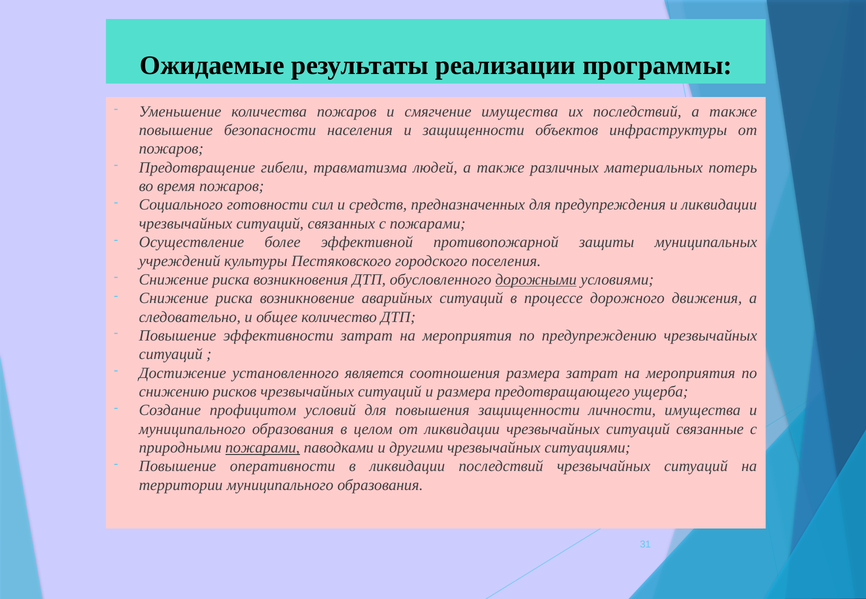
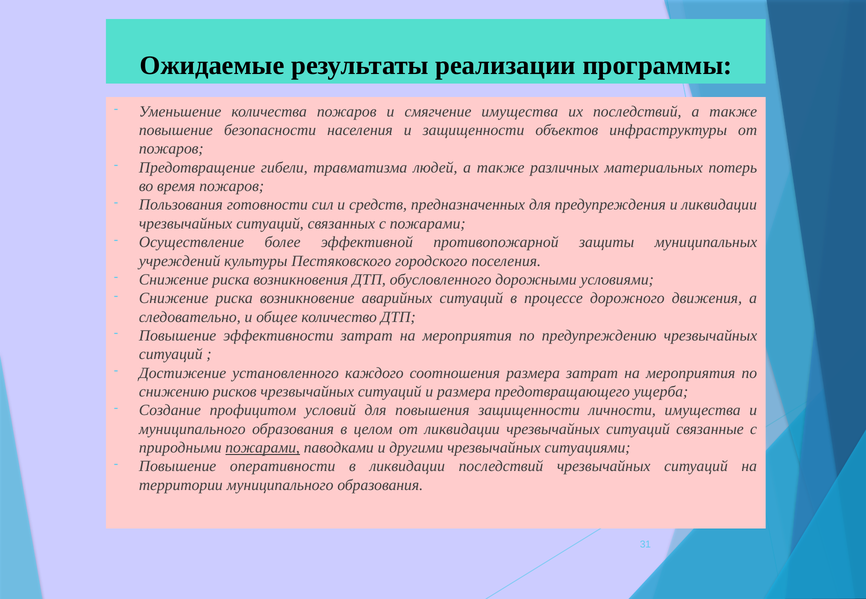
Социального: Социального -> Пользования (181, 205)
дорожными underline: present -> none (536, 280)
является: является -> каждого (374, 373)
